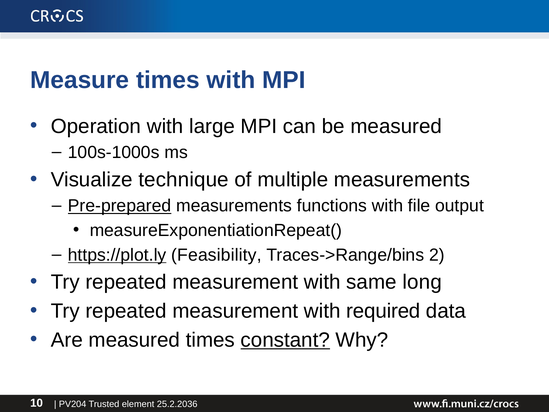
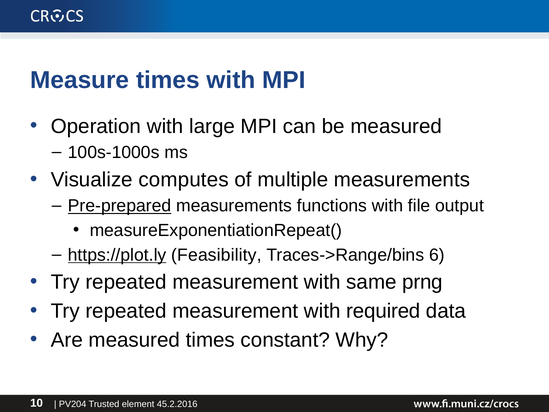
technique: technique -> computes (184, 180)
2: 2 -> 6 (437, 255)
long: long -> prng (422, 282)
constant underline: present -> none (285, 340)
25.2.2036: 25.2.2036 -> 45.2.2016 (177, 404)
